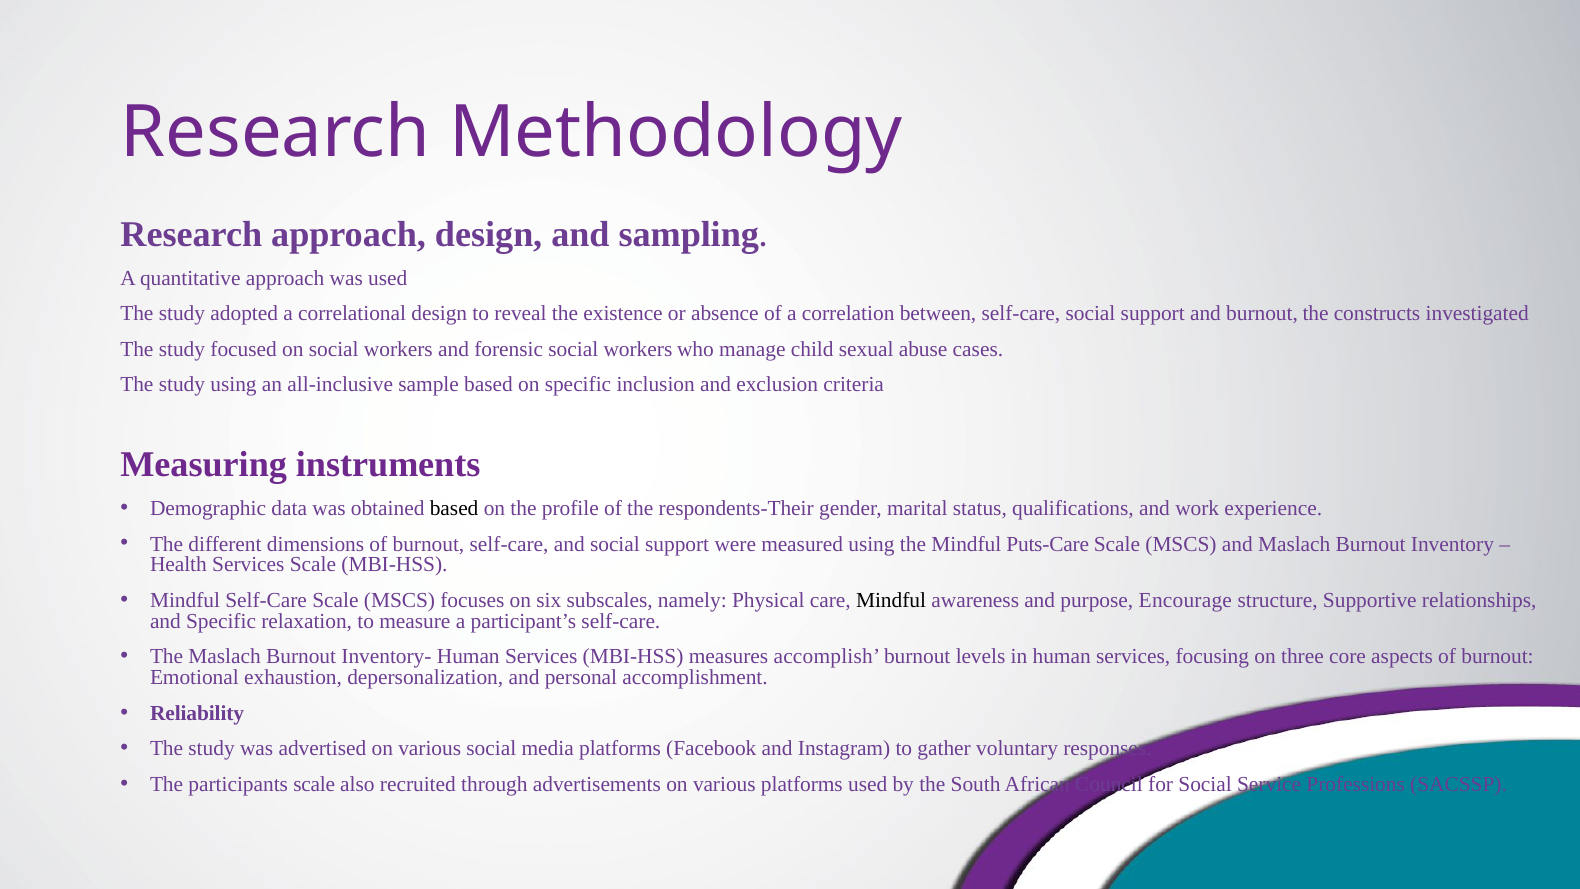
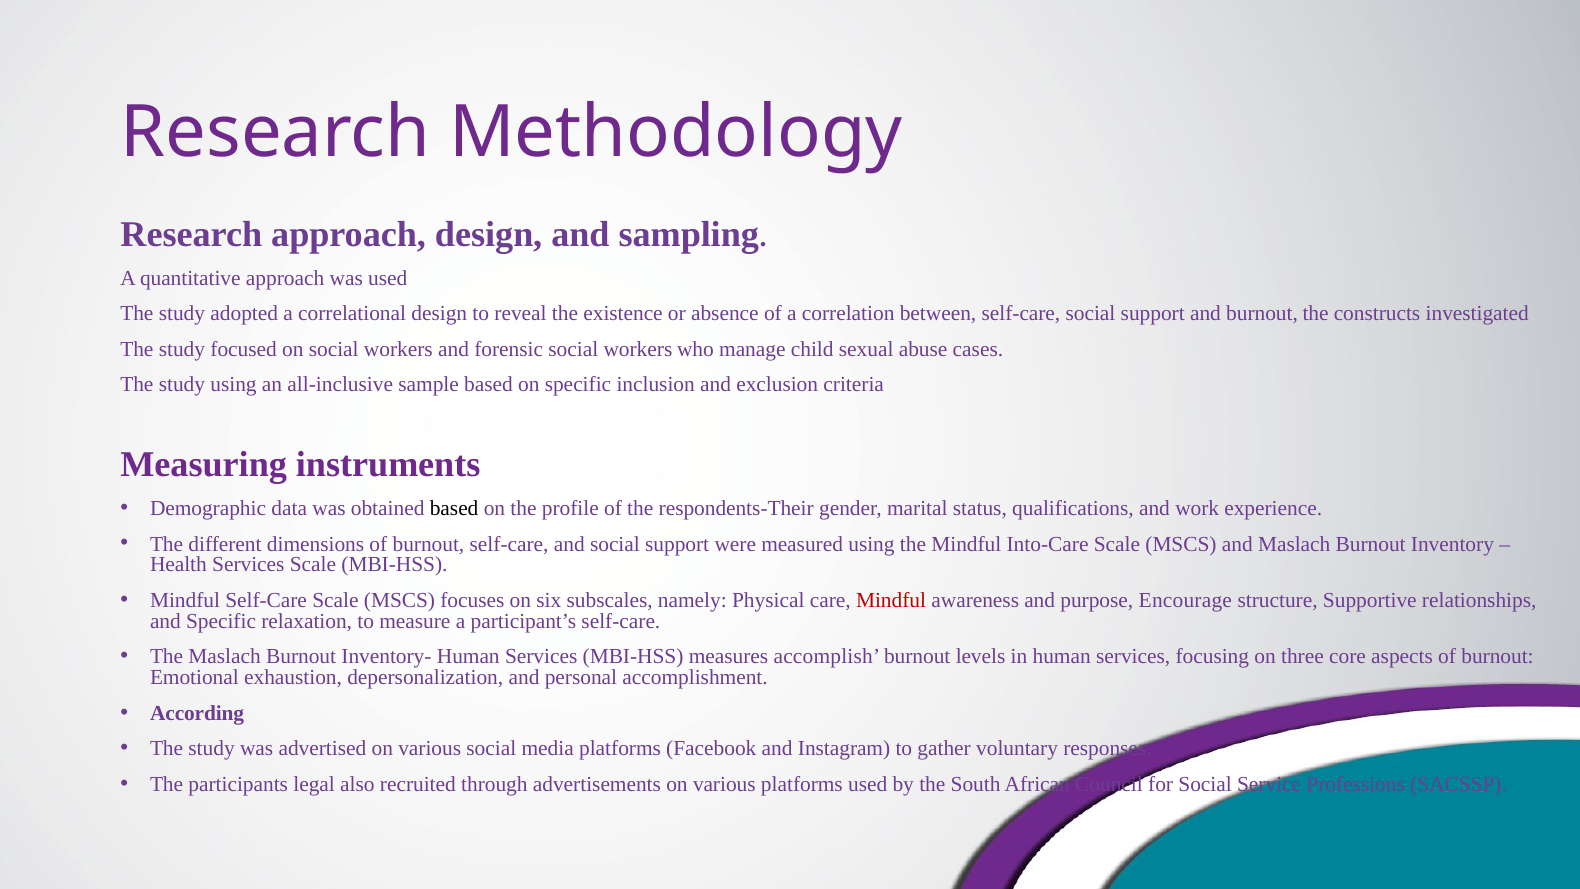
Puts-Care: Puts-Care -> Into-Care (1048, 544)
Mindful colour: black -> red (891, 600)
Reliability: Reliability -> According (197, 713)
participants scale: scale -> legal (314, 784)
